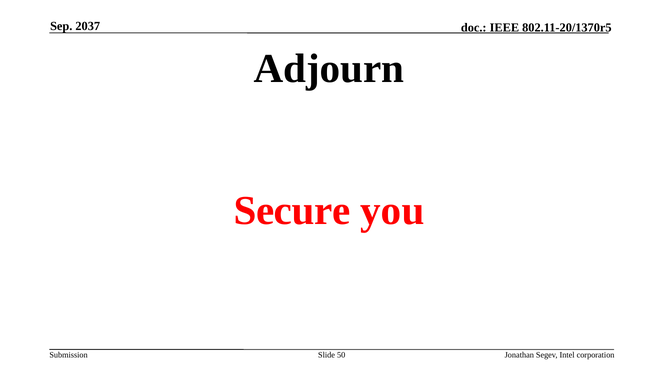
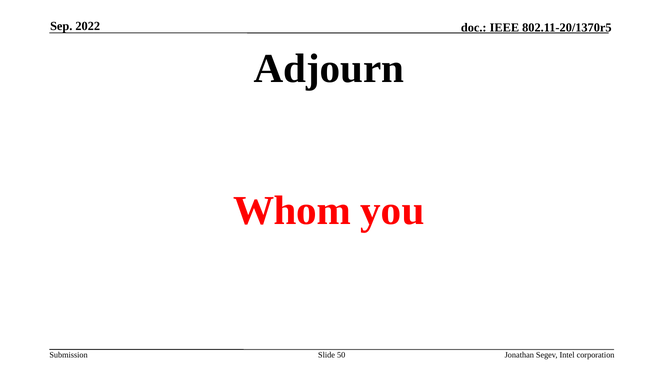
2037: 2037 -> 2022 (88, 26)
Secure: Secure -> Whom (292, 211)
